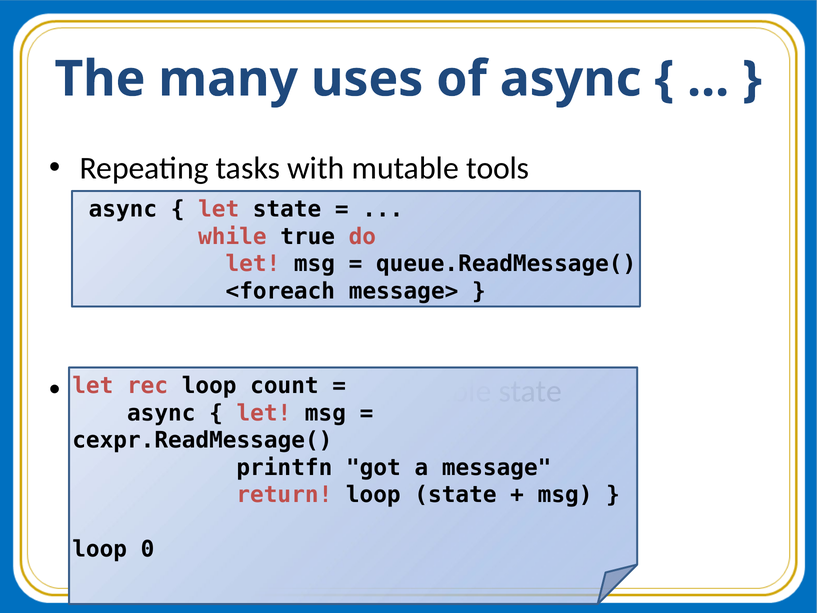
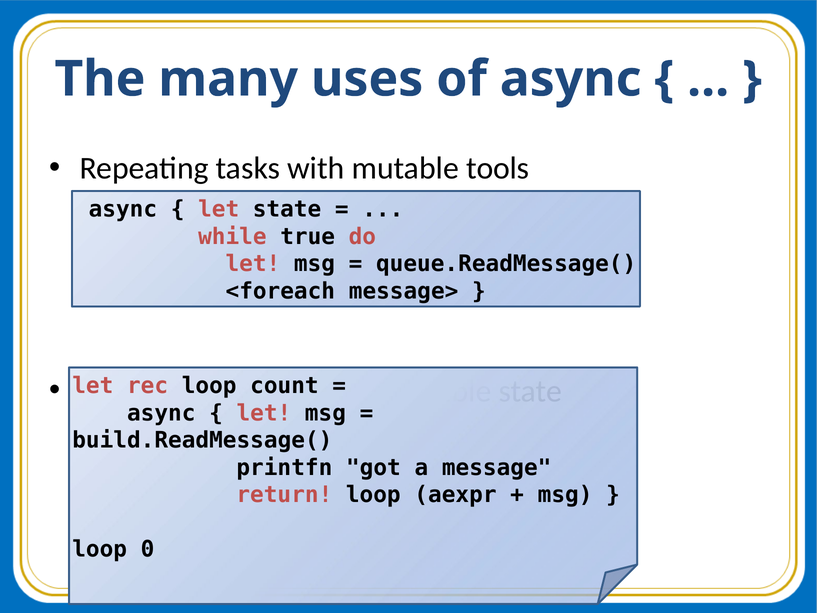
cexpr.ReadMessage(: cexpr.ReadMessage( -> build.ReadMessage( (202, 440)
loop state: state -> aexpr (455, 495)
